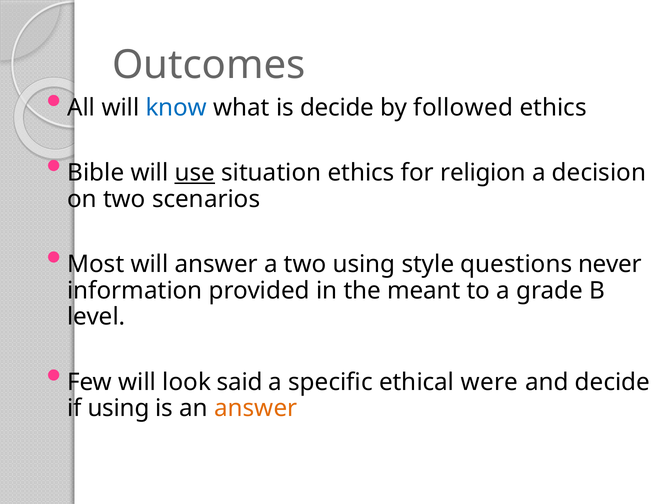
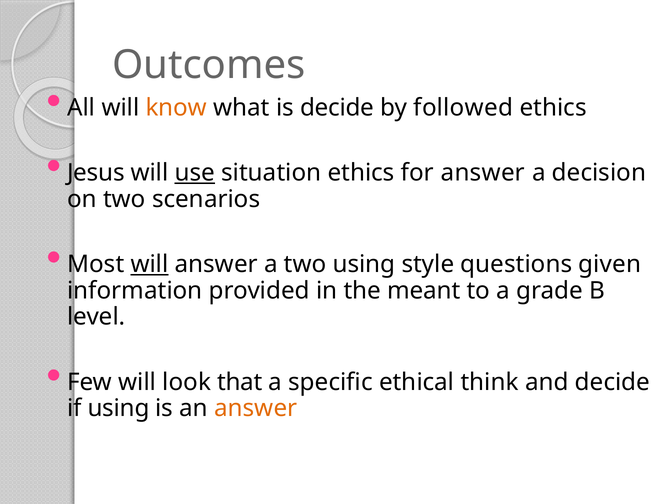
know colour: blue -> orange (176, 108)
Bible: Bible -> Jesus (96, 173)
for religion: religion -> answer (483, 173)
will underline: none -> present (149, 264)
never: never -> given (610, 264)
said: said -> that (240, 382)
were: were -> think (490, 382)
